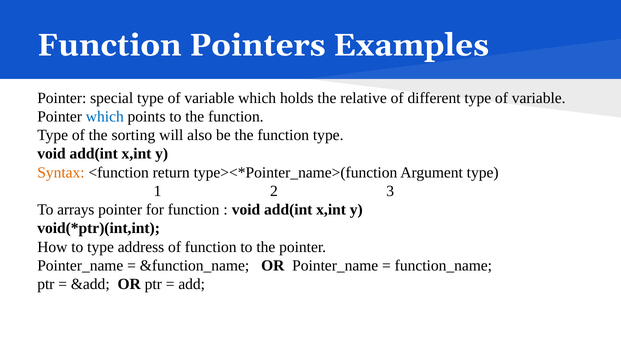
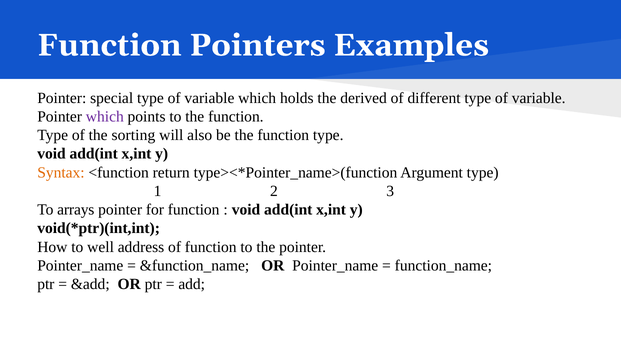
relative: relative -> derived (364, 98)
which colour: blue -> purple (105, 117)
to type: type -> well (101, 247)
